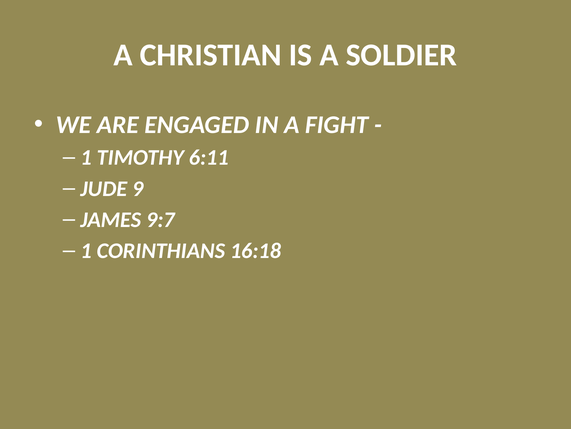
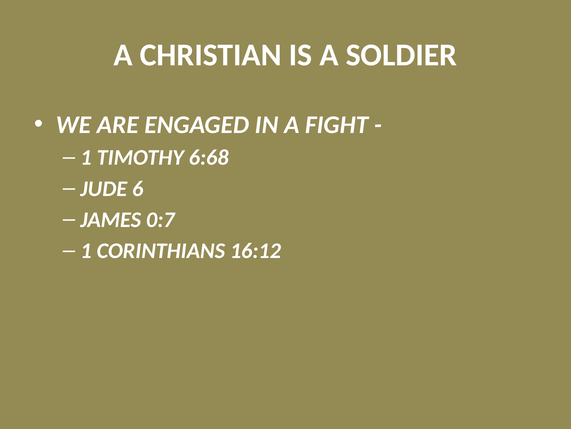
6:11: 6:11 -> 6:68 (209, 157)
9: 9 -> 6 (138, 188)
9:7: 9:7 -> 0:7 (161, 219)
16:18: 16:18 -> 16:12 (256, 250)
